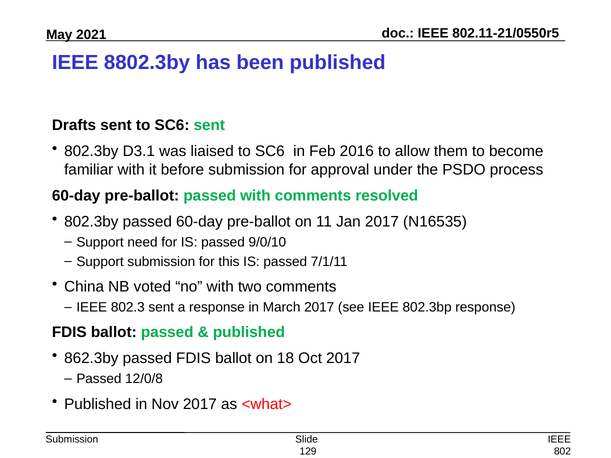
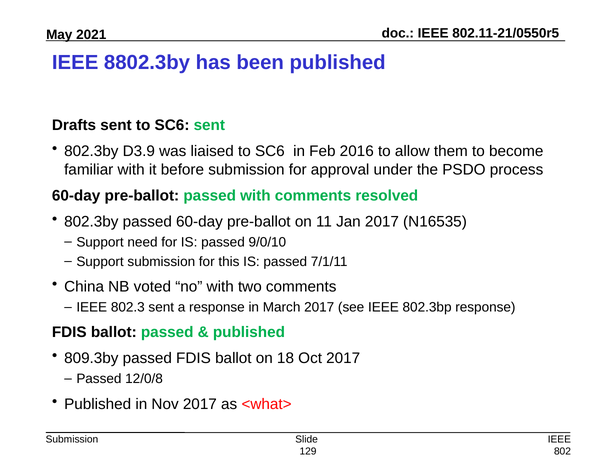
D3.1: D3.1 -> D3.9 (139, 151)
862.3by: 862.3by -> 809.3by (91, 359)
